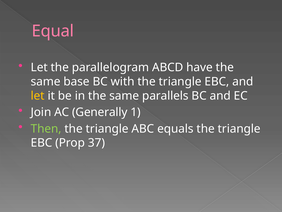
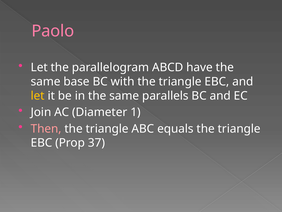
Equal: Equal -> Paolo (53, 31)
Generally: Generally -> Diameter (100, 112)
Then colour: light green -> pink (46, 128)
